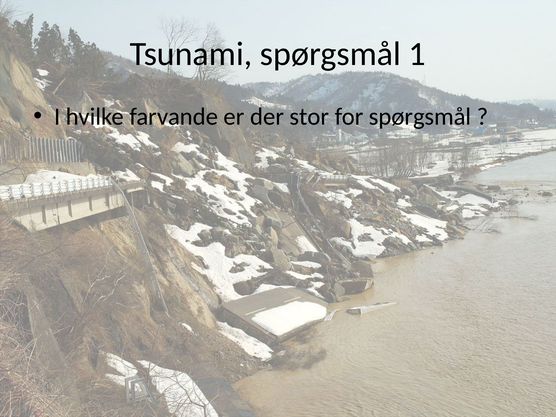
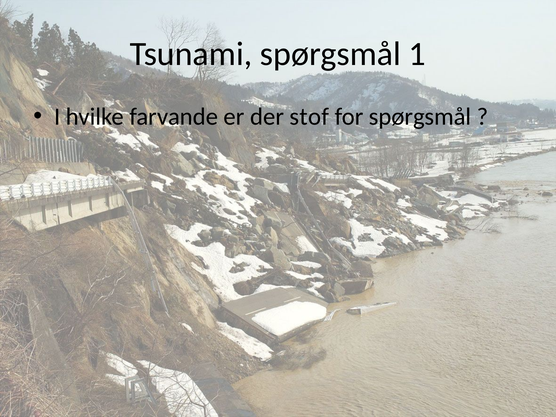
stor: stor -> stof (309, 117)
